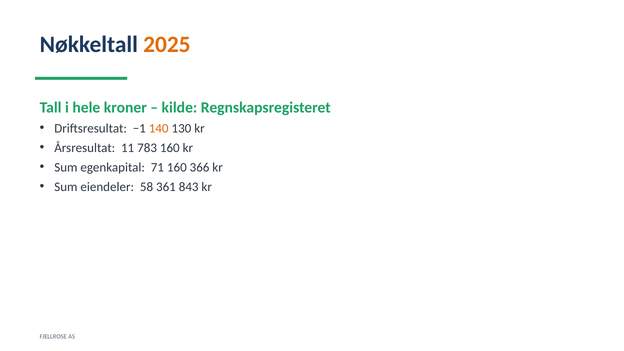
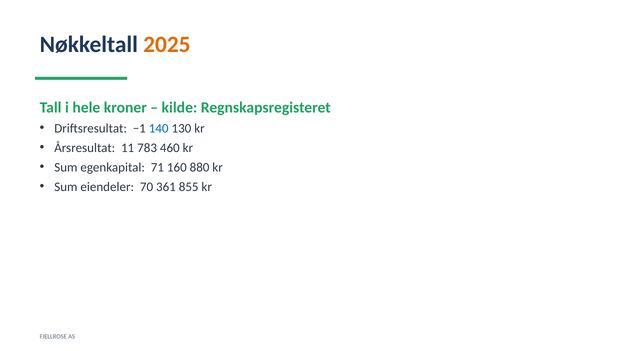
140 colour: orange -> blue (159, 128)
783 160: 160 -> 460 (170, 148)
366: 366 -> 880 (200, 167)
58: 58 -> 70 (146, 187)
843: 843 -> 855 (189, 187)
